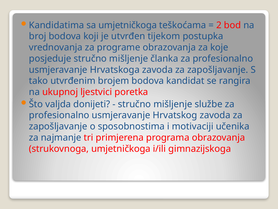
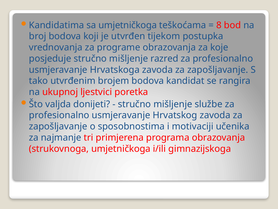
2: 2 -> 8 (219, 25)
članka: članka -> razred (164, 58)
